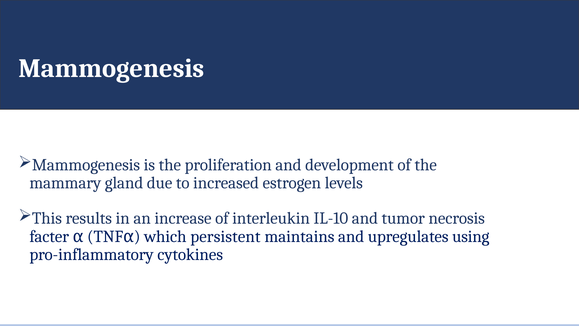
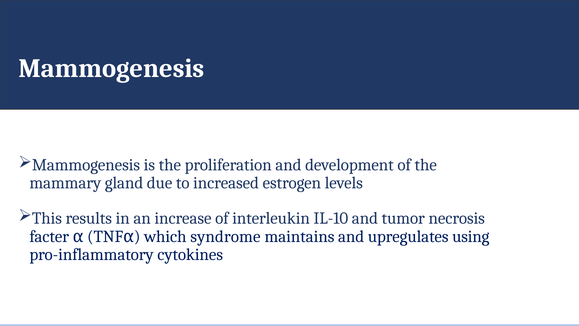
persistent: persistent -> syndrome (225, 236)
